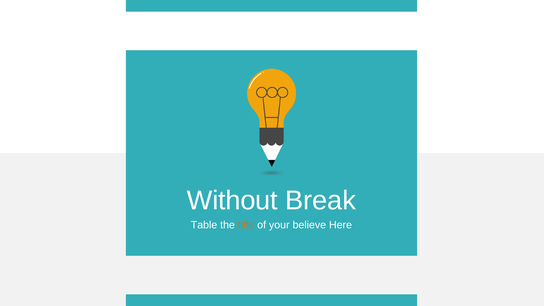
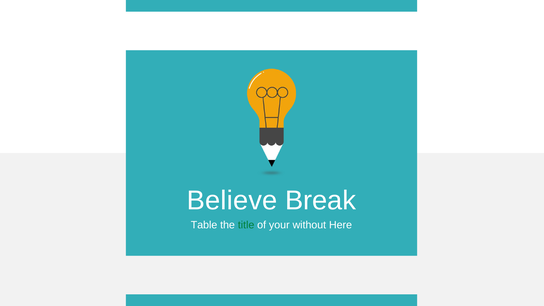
Without: Without -> Believe (232, 200)
title colour: orange -> green (246, 225)
believe: believe -> without (309, 225)
